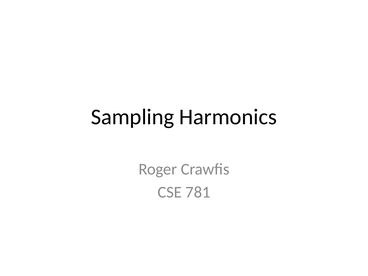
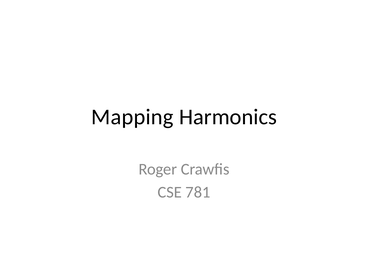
Sampling: Sampling -> Mapping (132, 117)
